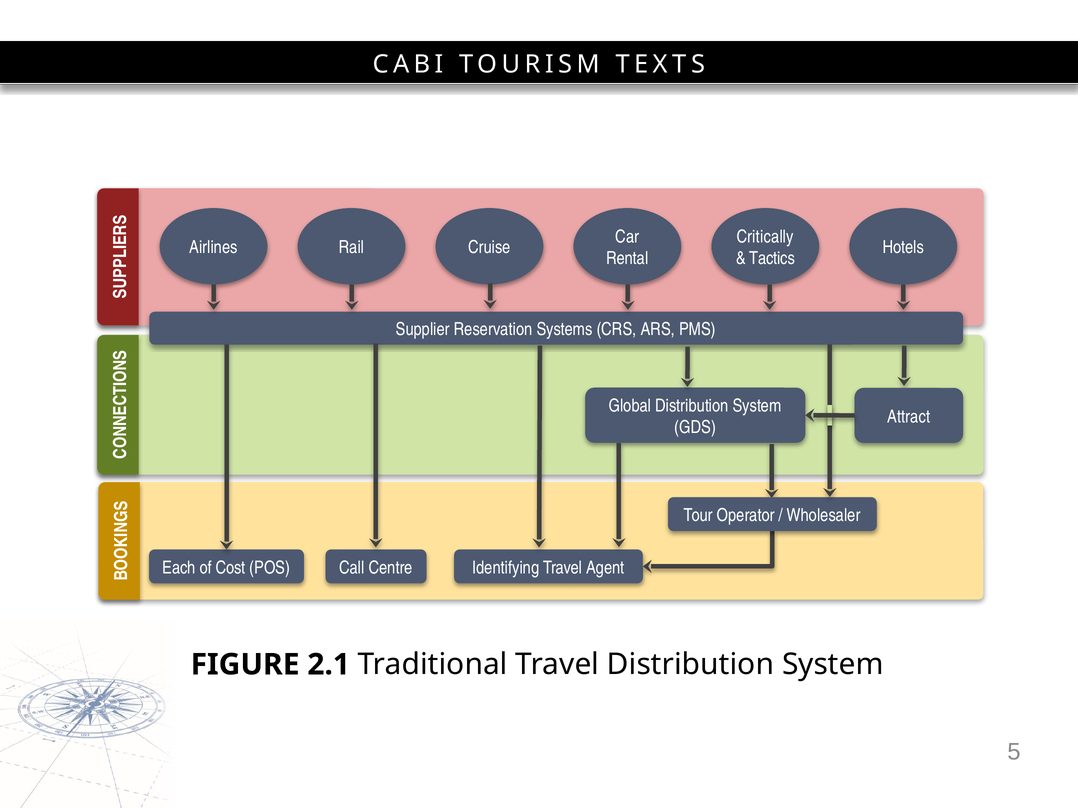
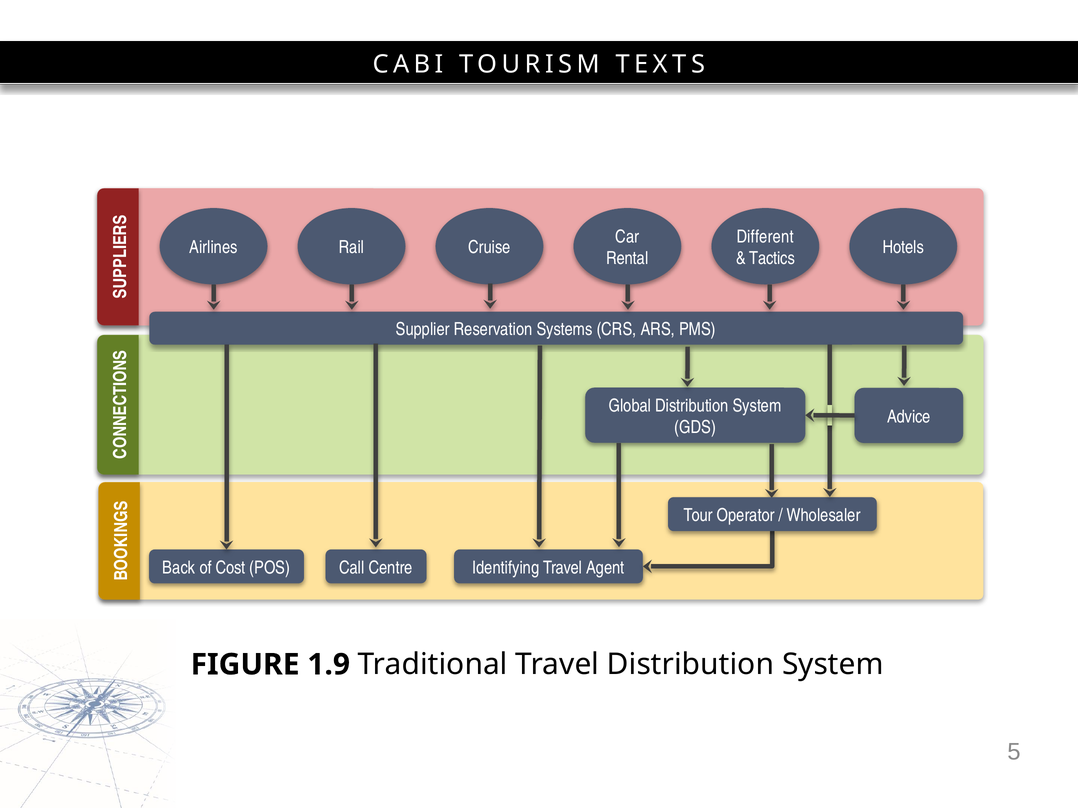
Critically: Critically -> Different (765, 237)
Attract: Attract -> Advice (909, 417)
Each: Each -> Back (179, 568)
2.1: 2.1 -> 1.9 (329, 665)
